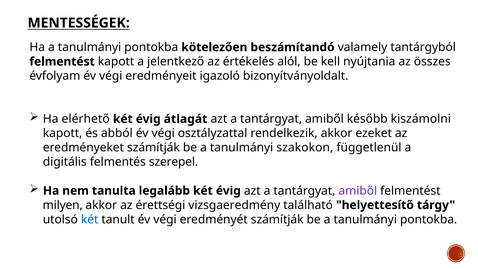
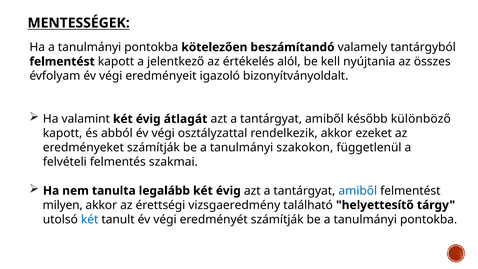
elérhető: elérhető -> valamint (86, 119)
kiszámolni: kiszámolni -> különböző (421, 119)
digitális: digitális -> felvételi (65, 162)
szerepel: szerepel -> szakmai (173, 162)
amiből colour: purple -> blue (358, 191)
